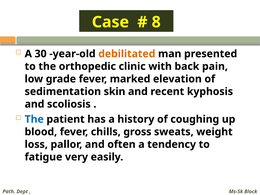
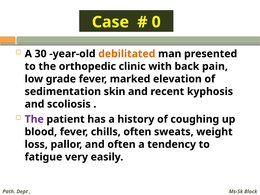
8: 8 -> 0 (156, 22)
The colour: blue -> purple (34, 119)
chills gross: gross -> often (137, 132)
